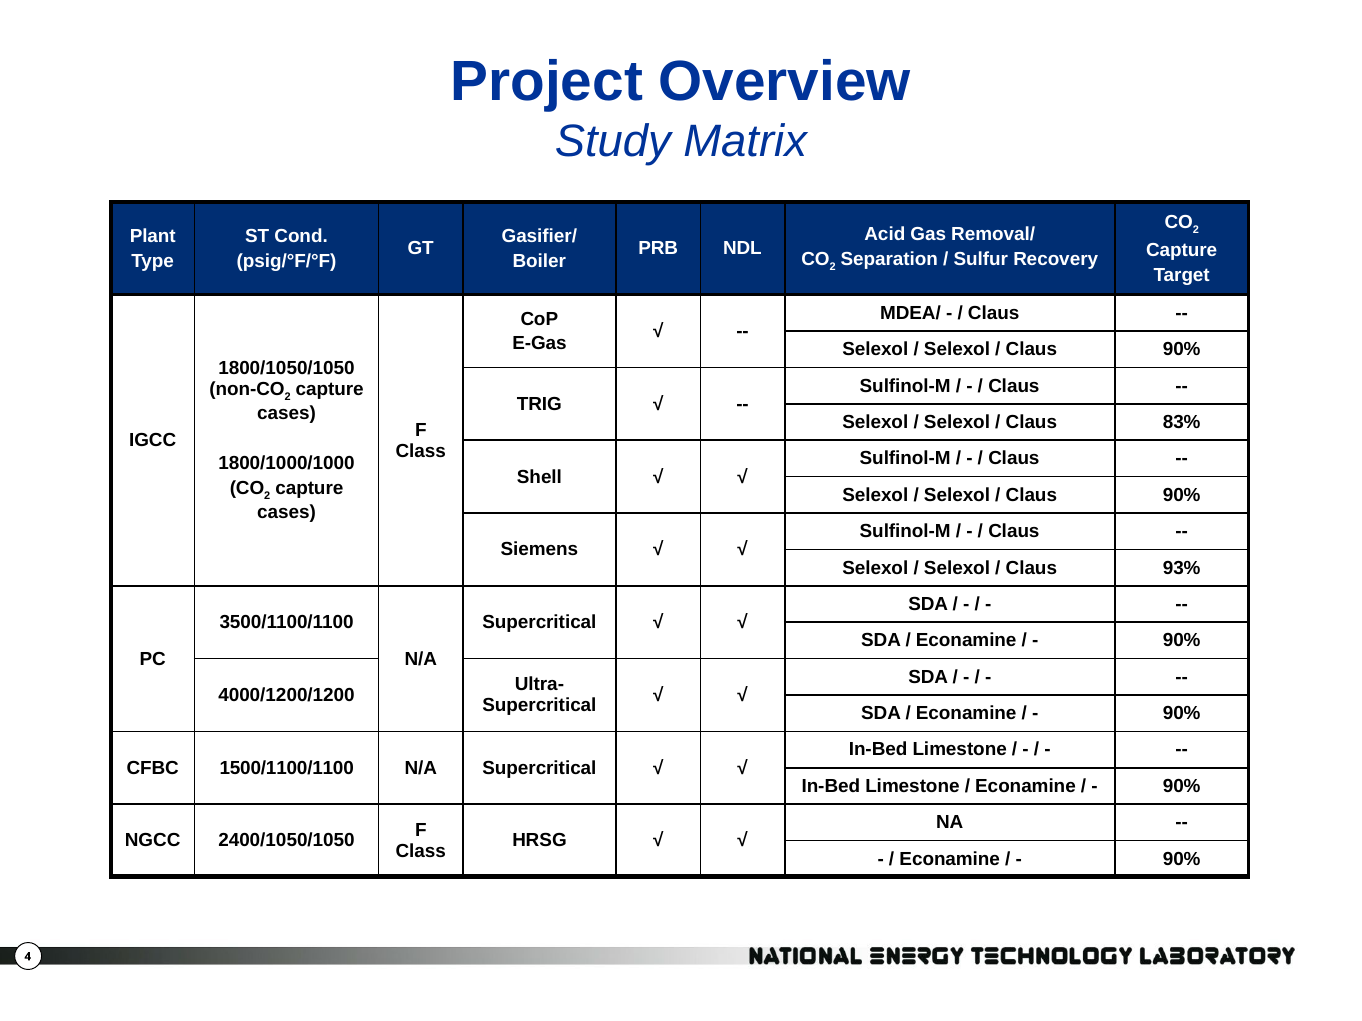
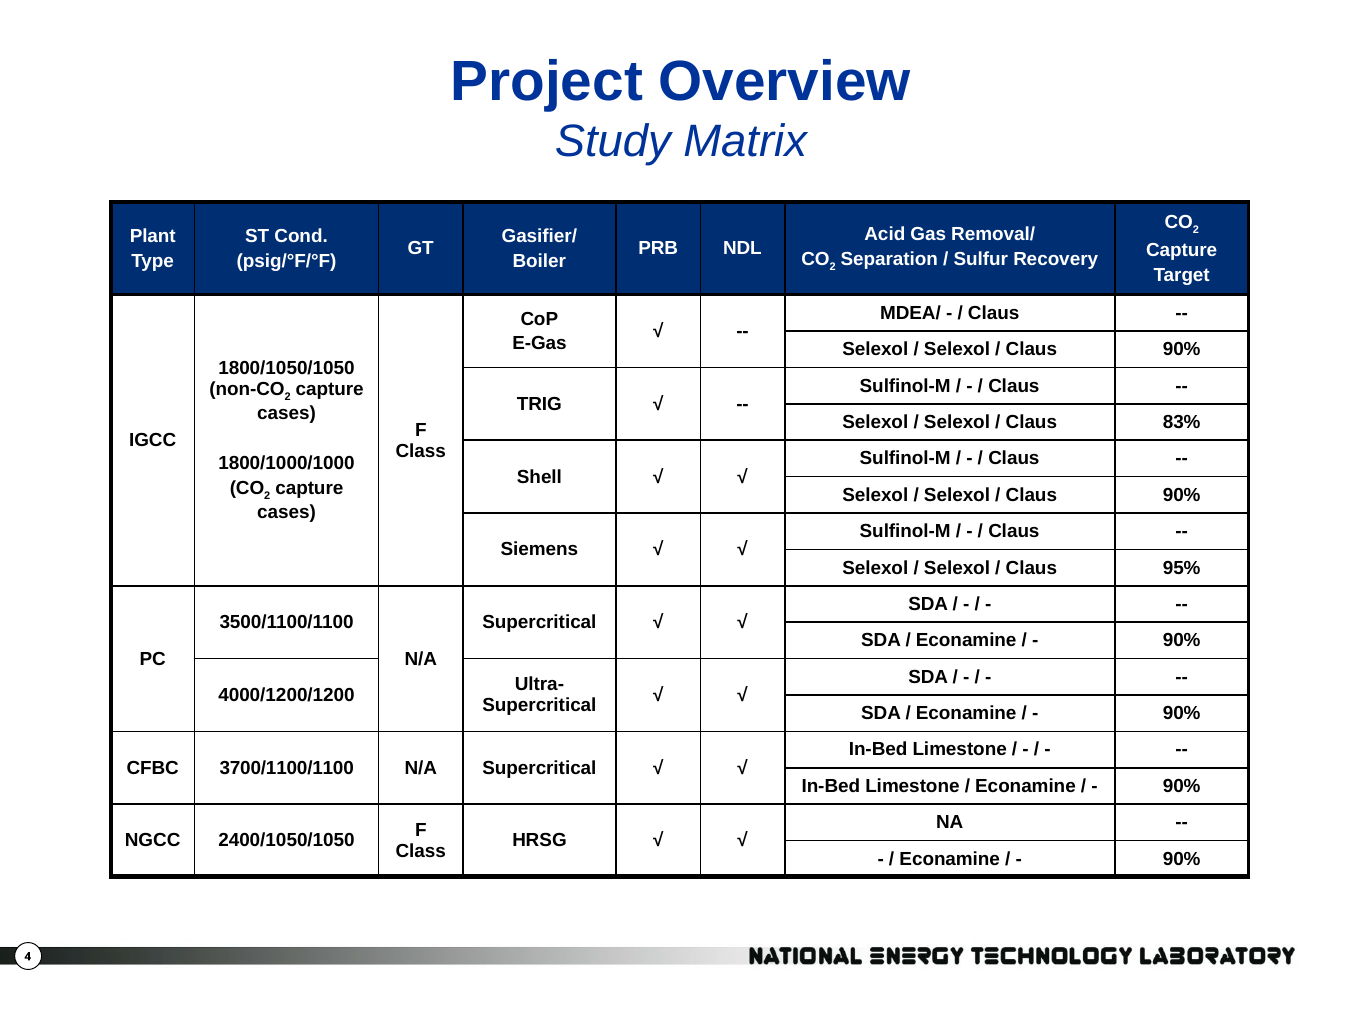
93%: 93% -> 95% (1182, 568)
1500/1100/1100: 1500/1100/1100 -> 3700/1100/1100 (287, 768)
